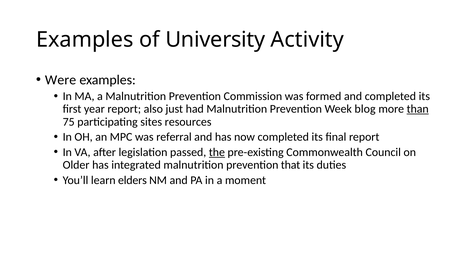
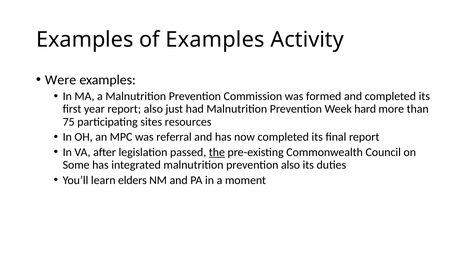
of University: University -> Examples (215, 40)
blog: blog -> hard (365, 109)
than underline: present -> none (418, 109)
Older: Older -> Some (76, 165)
prevention that: that -> also (291, 165)
